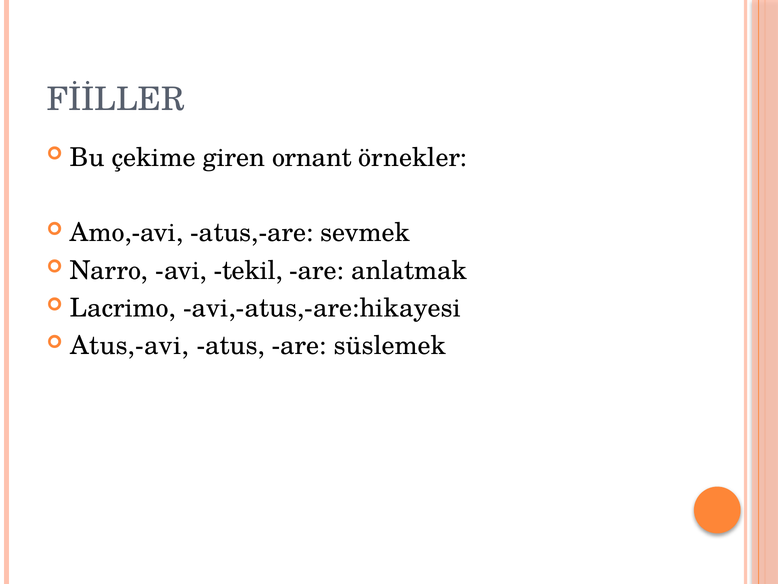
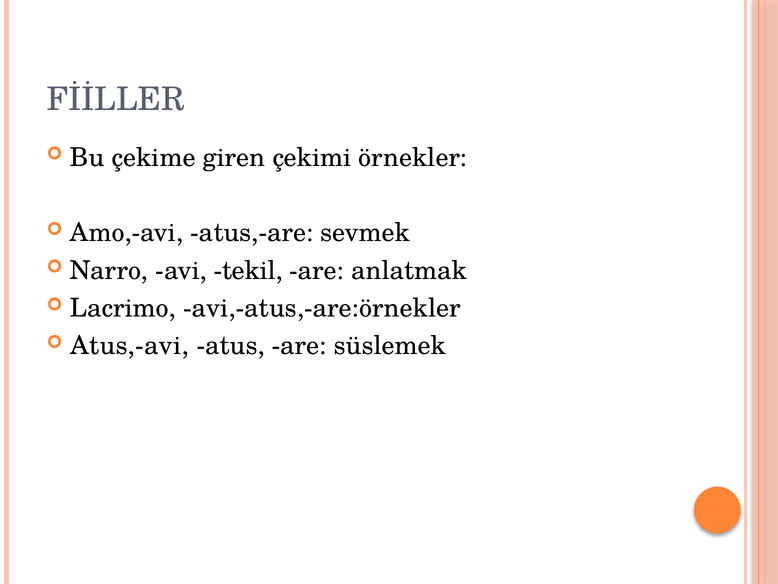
ornant: ornant -> çekimi (312, 157)
avi,-atus,-are:hikayesi: avi,-atus,-are:hikayesi -> avi,-atus,-are:örnekler (322, 308)
